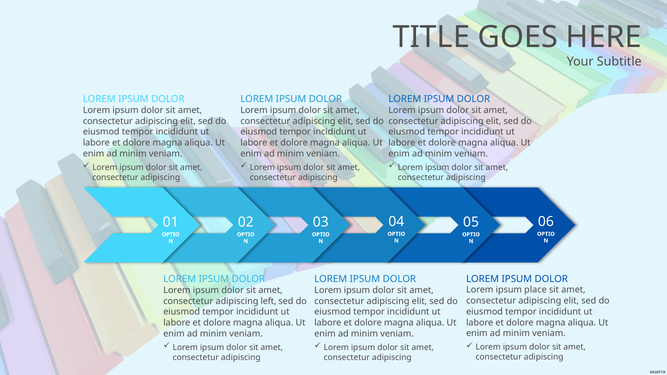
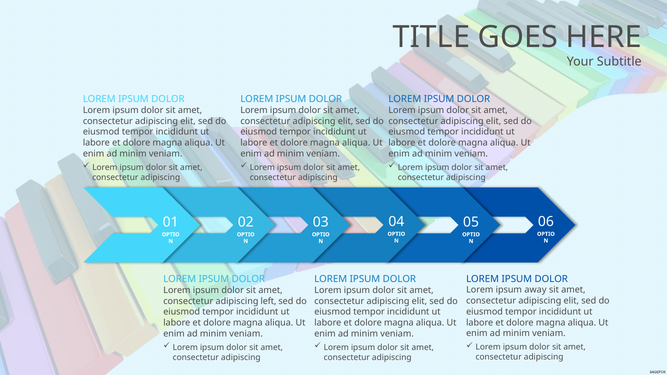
place: place -> away (535, 290)
